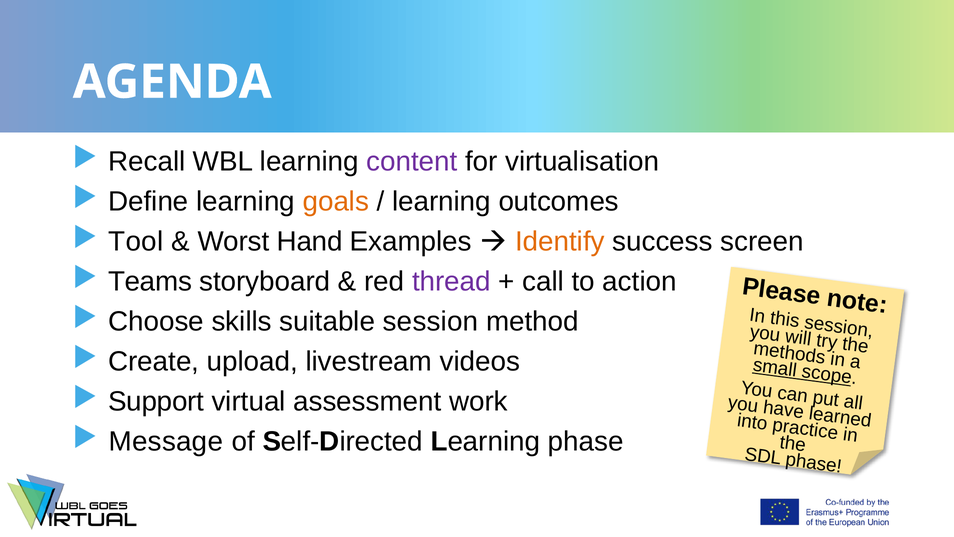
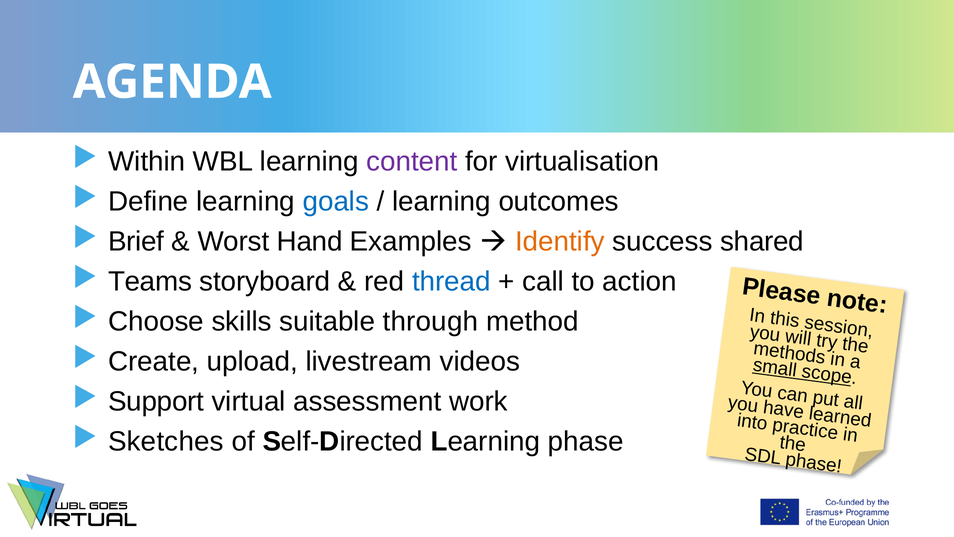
Recall: Recall -> Within (147, 161)
goals colour: orange -> blue (336, 201)
Tool: Tool -> Brief (136, 241)
screen: screen -> shared (762, 241)
thread colour: purple -> blue (451, 281)
suitable session: session -> through (431, 321)
Message: Message -> Sketches (166, 441)
